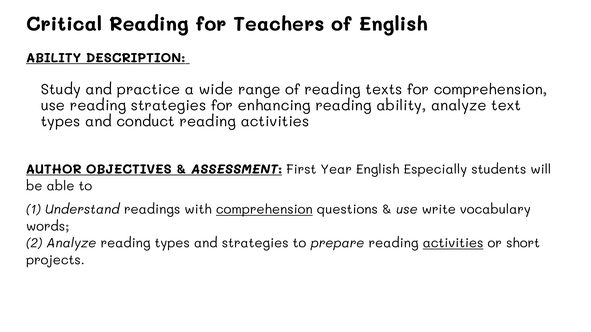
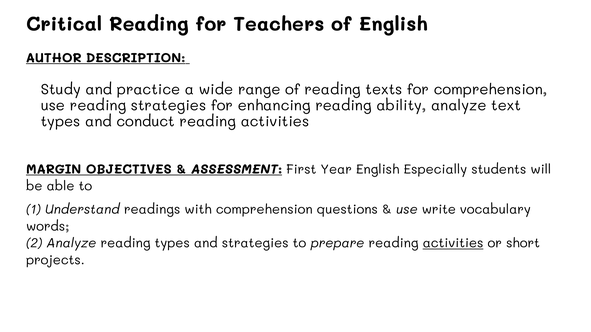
ABILITY: ABILITY -> AUTHOR (54, 58)
AUTHOR: AUTHOR -> MARGIN (54, 170)
comprehension underline: present -> none (264, 210)
